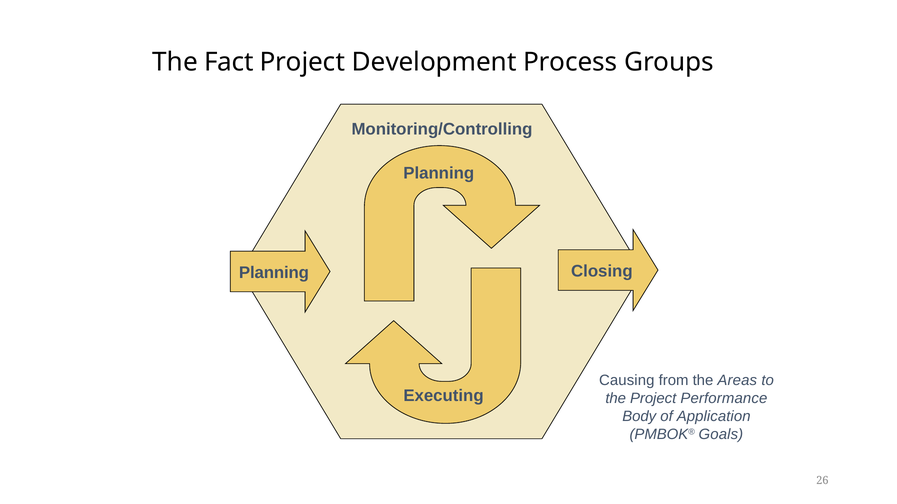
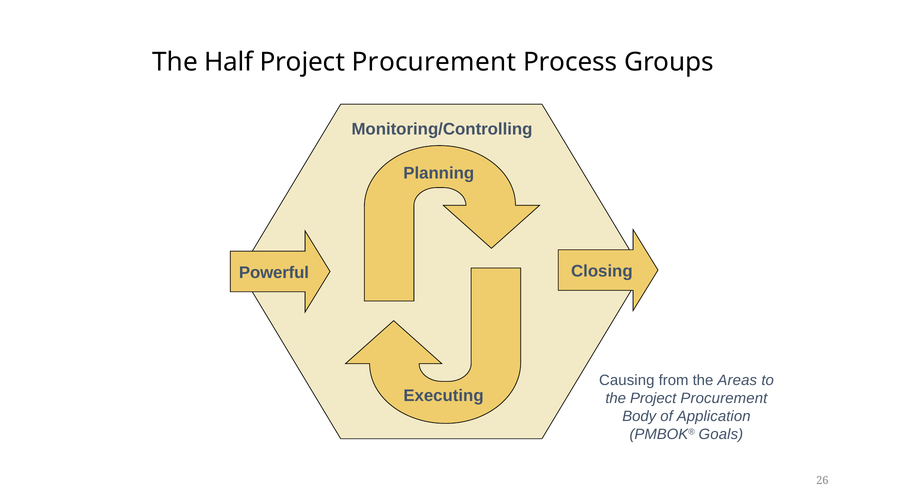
Fact: Fact -> Half (229, 62)
Development: Development -> Procurement (434, 62)
Planning: Planning -> Powerful (274, 273)
the Project Performance: Performance -> Procurement (724, 399)
